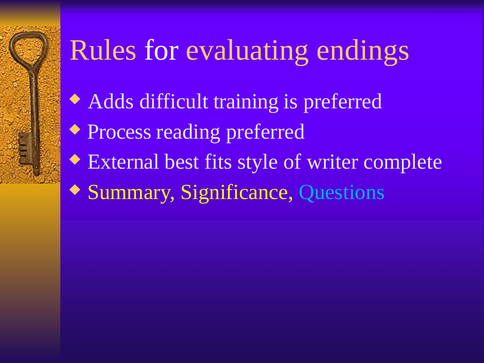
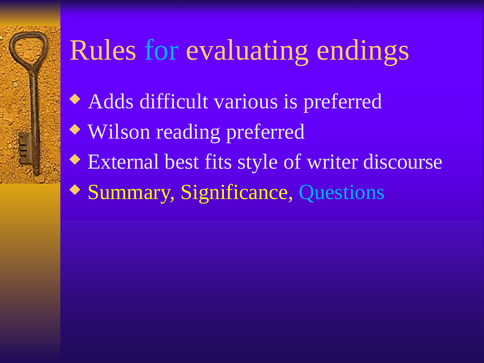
for colour: white -> light blue (161, 50)
training: training -> various (246, 102)
Process: Process -> Wilson (119, 132)
complete: complete -> discourse (403, 162)
